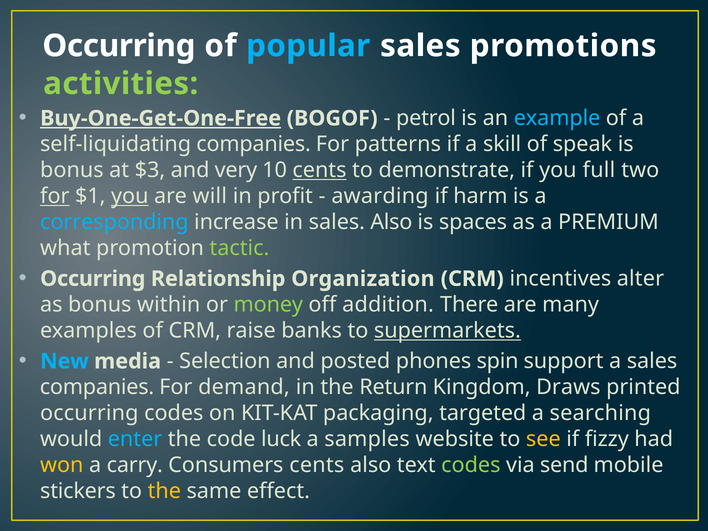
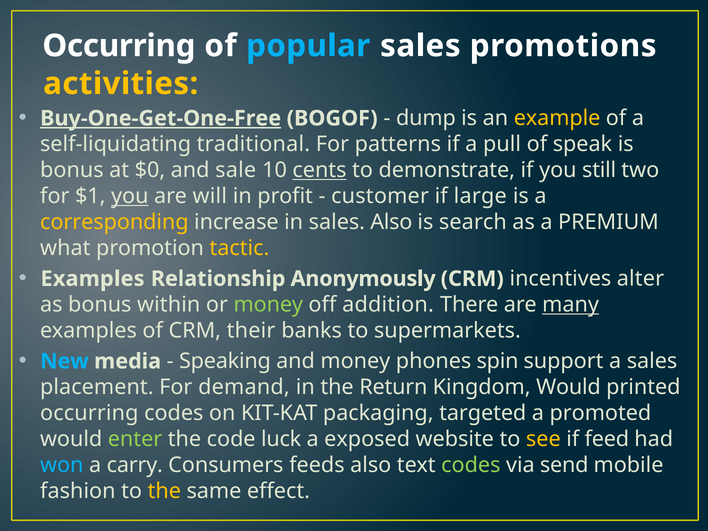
activities colour: light green -> yellow (121, 84)
petrol: petrol -> dump (426, 118)
example colour: light blue -> yellow (557, 118)
self-liquidating companies: companies -> traditional (253, 144)
skill: skill -> pull (502, 144)
$3: $3 -> $0 (150, 170)
very: very -> sale (236, 170)
full: full -> still (599, 170)
for underline: present -> none (55, 196)
awarding: awarding -> customer (380, 196)
harm: harm -> large (480, 196)
corresponding colour: light blue -> yellow (114, 222)
spaces: spaces -> search (473, 222)
tactic colour: light green -> yellow (239, 248)
Occurring: Occurring -> Examples (93, 279)
Organization: Organization -> Anonymously (363, 279)
many underline: none -> present (571, 305)
raise: raise -> their (251, 331)
supermarkets underline: present -> none (447, 331)
Selection: Selection -> Speaking (225, 361)
and posted: posted -> money (355, 361)
companies: companies -> placement (97, 387)
Kingdom Draws: Draws -> Would (568, 387)
searching: searching -> promoted (600, 413)
enter colour: light blue -> light green (135, 439)
samples: samples -> exposed (367, 439)
fizzy: fizzy -> feed (607, 439)
won colour: yellow -> light blue (62, 465)
Consumers cents: cents -> feeds (317, 465)
stickers: stickers -> fashion (78, 491)
